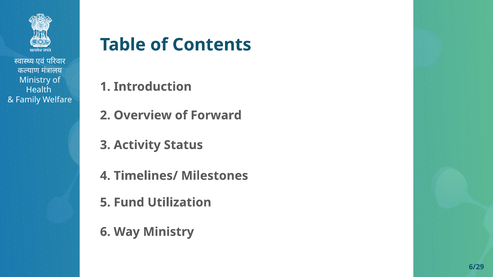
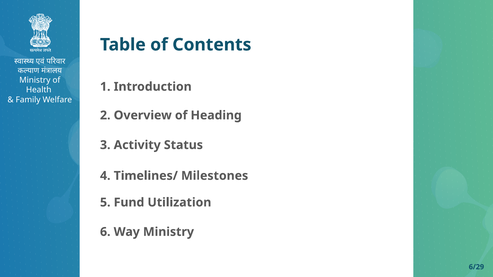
Forward: Forward -> Heading (216, 115)
